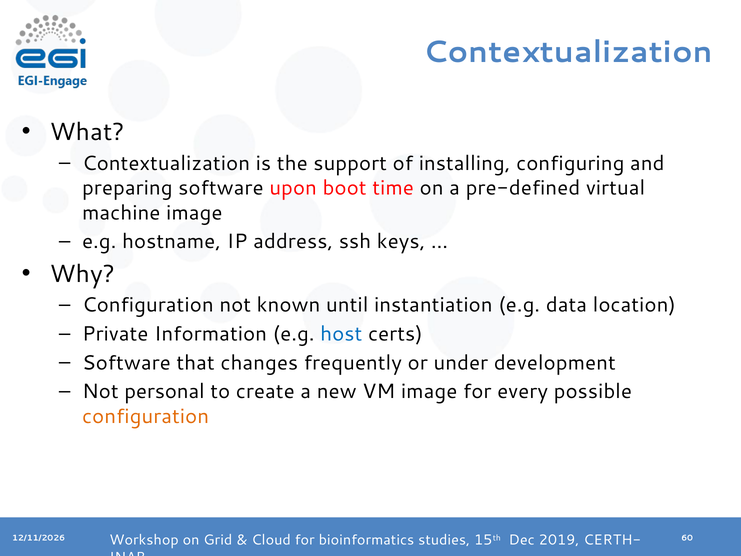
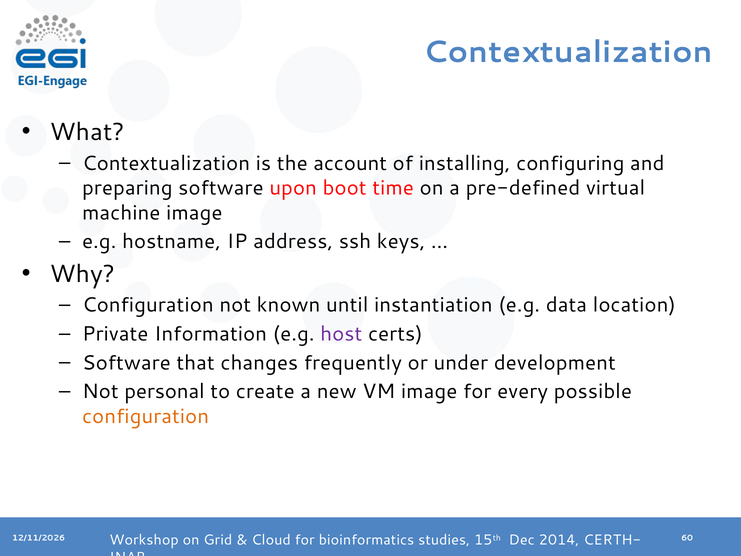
support: support -> account (350, 163)
host colour: blue -> purple (341, 334)
2019: 2019 -> 2014 (559, 540)
